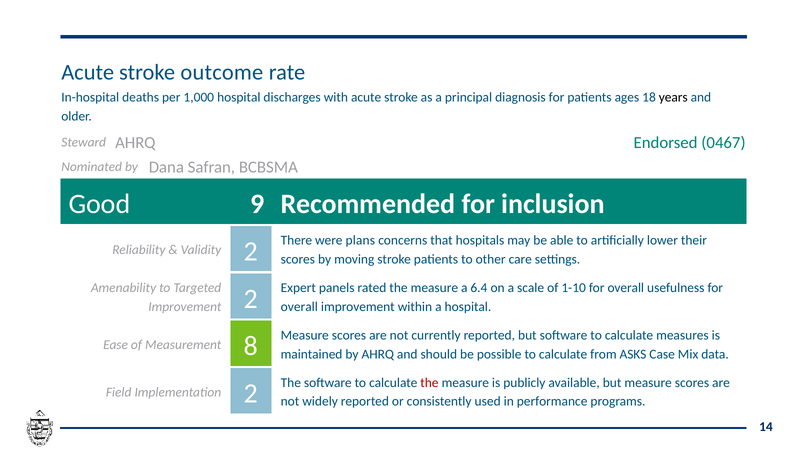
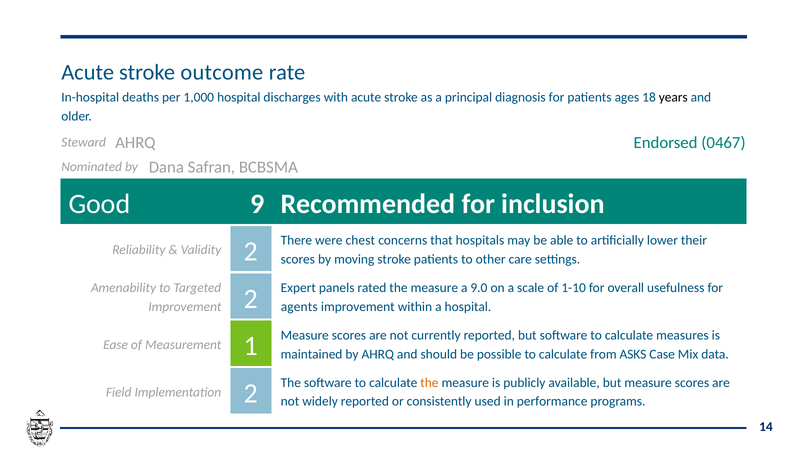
plans: plans -> chest (360, 240)
overall: overall -> agents (299, 307)
6.4: 6.4 -> 9.0 (479, 288)
8: 8 -> 1 (251, 346)
the colour: red -> orange (429, 383)
